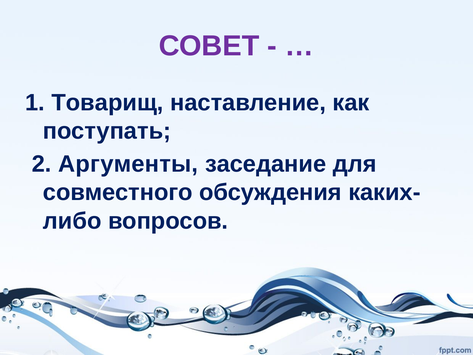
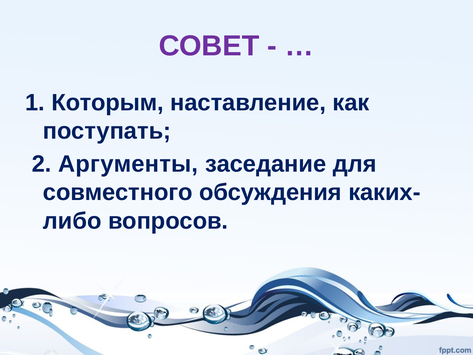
Товарищ: Товарищ -> Которым (108, 102)
